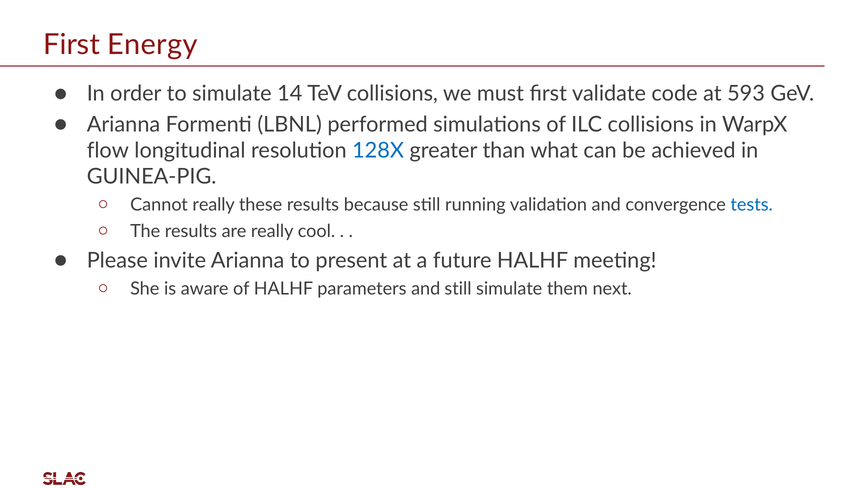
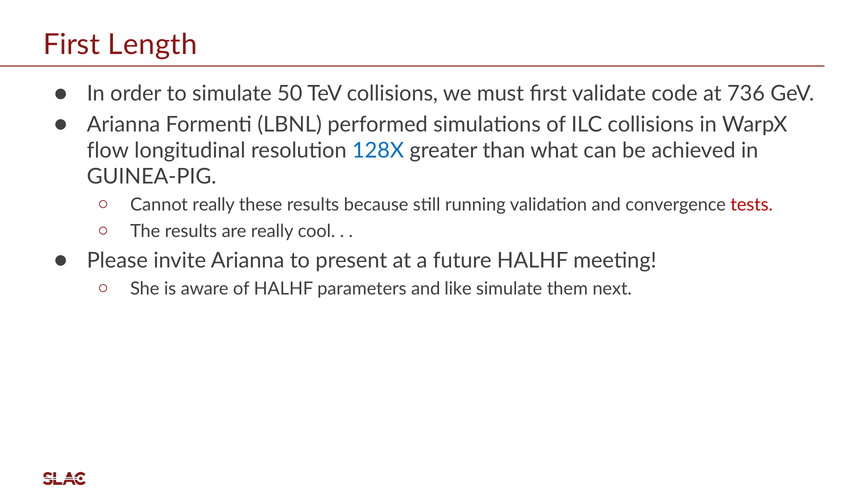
Energy: Energy -> Length (153, 45)
14: 14 -> 50 (290, 94)
593: 593 -> 736 (746, 94)
tests colour: blue -> red (752, 205)
and still: still -> like (458, 289)
